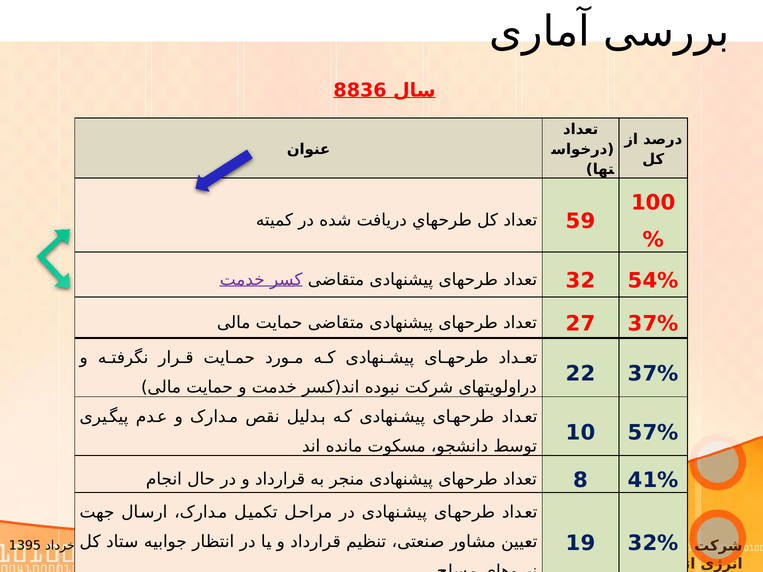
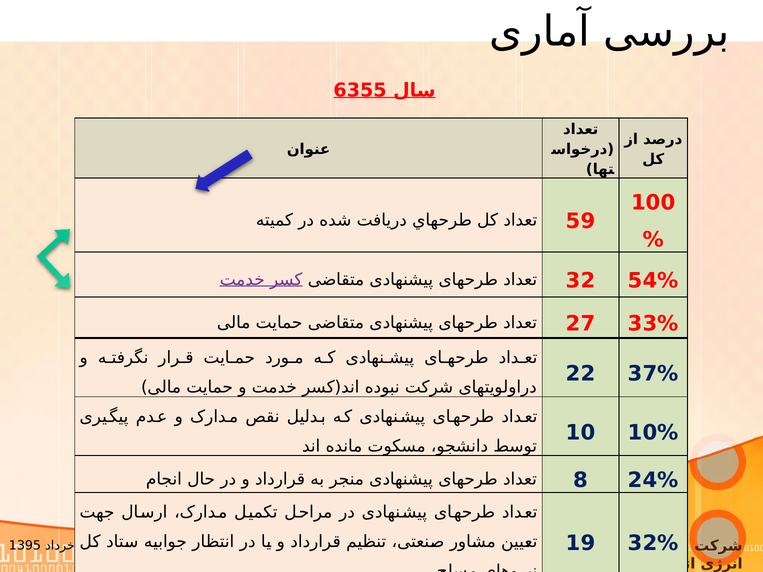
8836: 8836 -> 6355 (360, 90)
27 37%: 37% -> 33% (653, 324)
57%: 57% -> 10% (653, 433)
41%: 41% -> 24% (653, 481)
